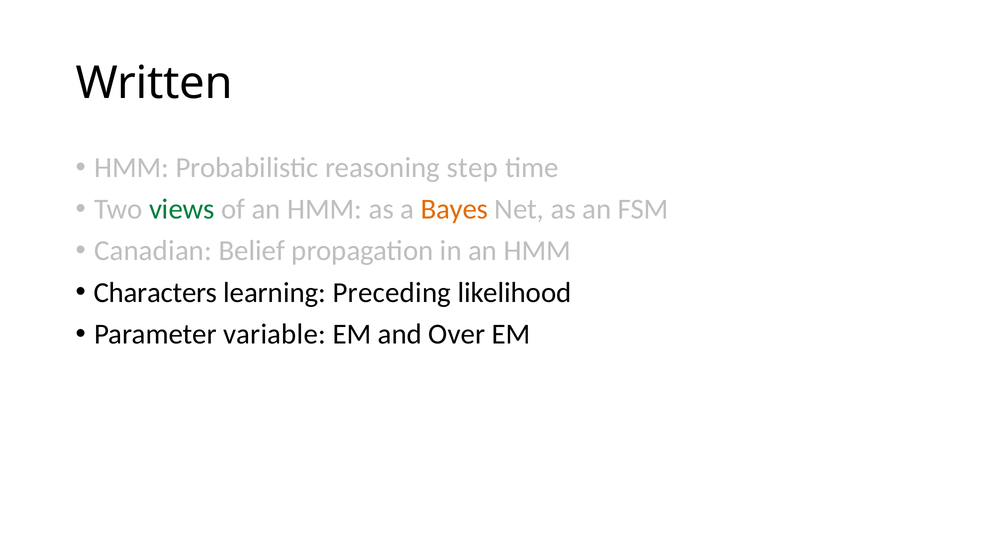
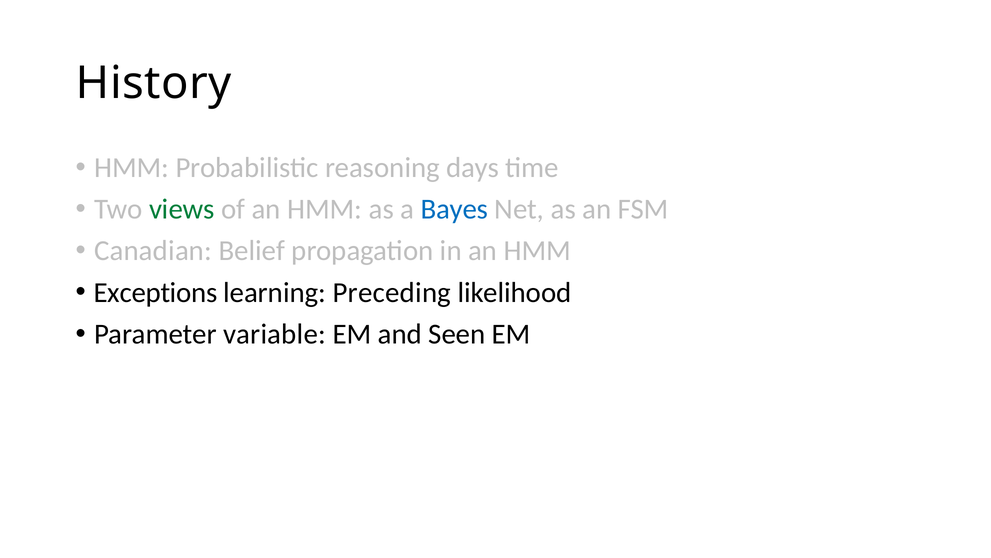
Written: Written -> History (154, 83)
step: step -> days (473, 168)
Bayes colour: orange -> blue (454, 209)
Characters: Characters -> Exceptions (155, 292)
Over: Over -> Seen (457, 334)
